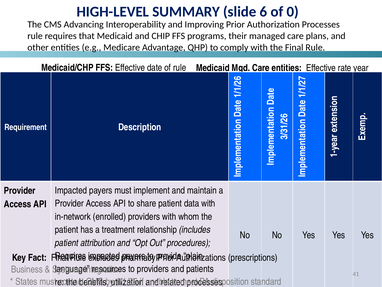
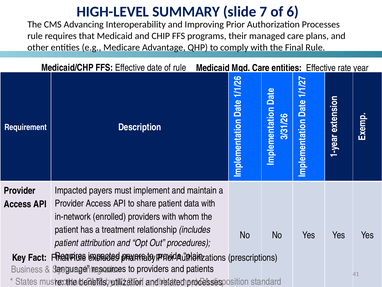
slide 6: 6 -> 7 (263, 12)
of 0: 0 -> 6 (293, 12)
